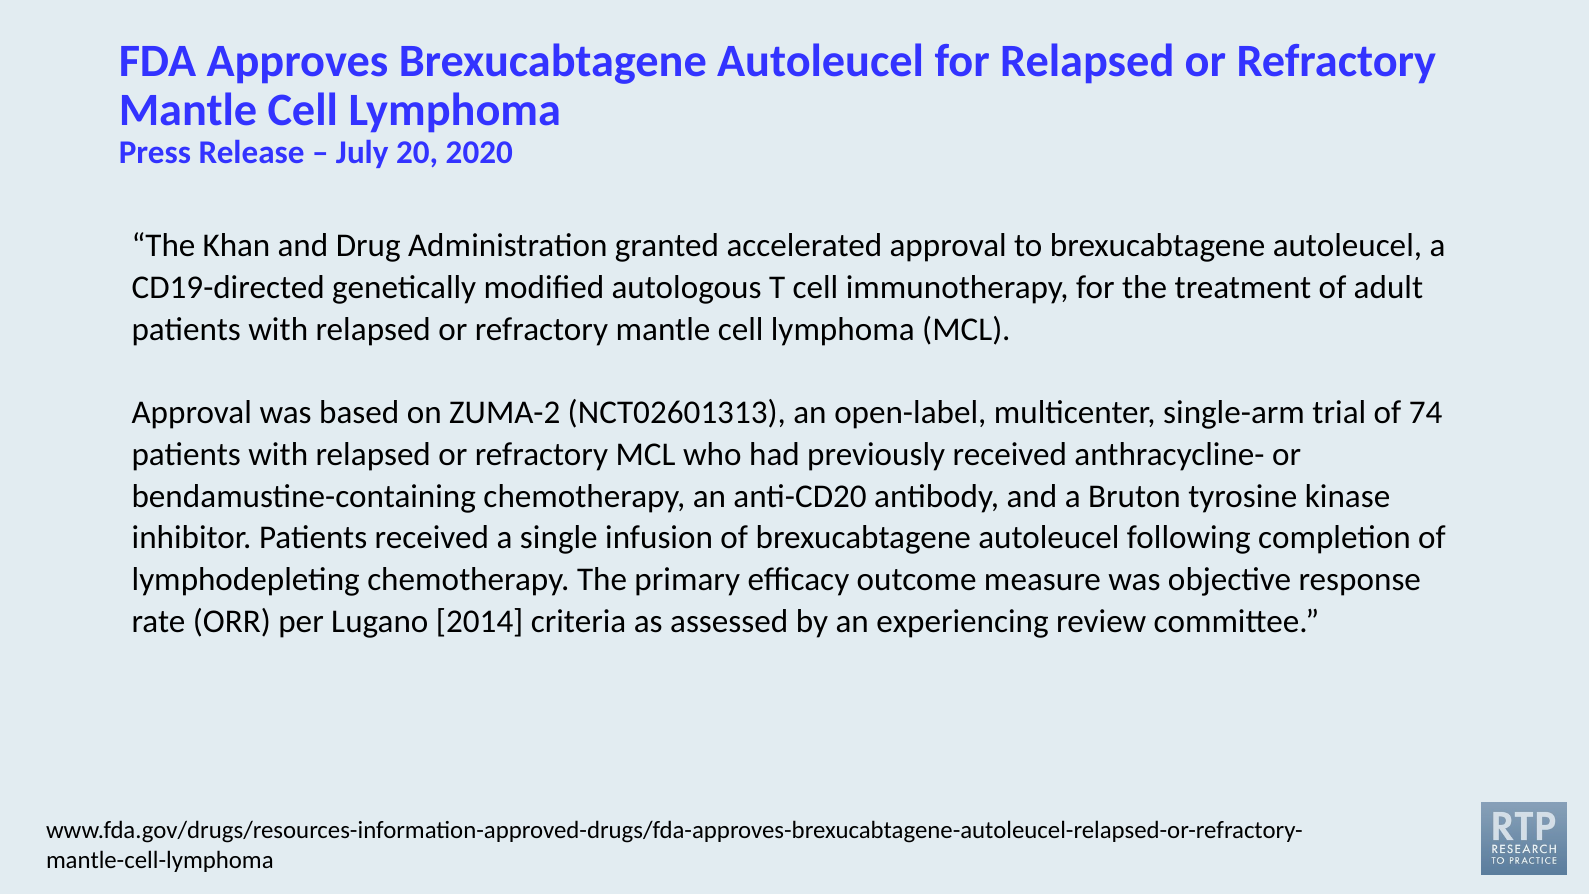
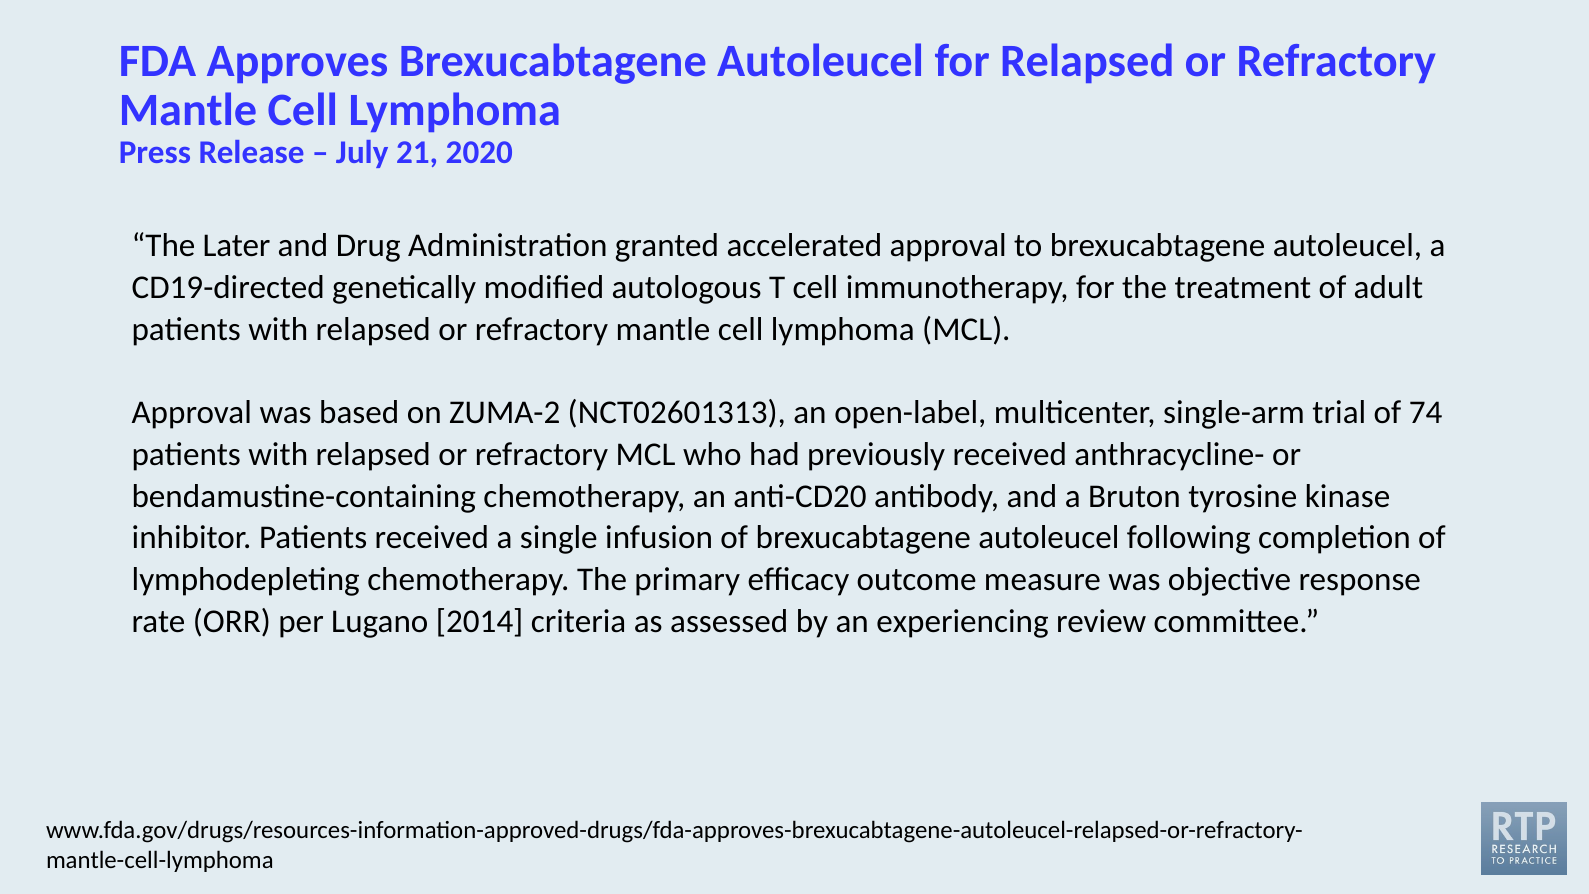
20: 20 -> 21 (417, 153)
Khan: Khan -> Later (237, 246)
